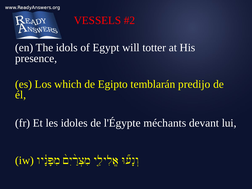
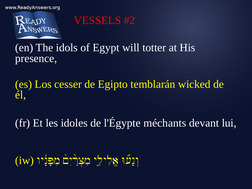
which: which -> cesser (68, 84)
predijo: predijo -> wicked (194, 84)
